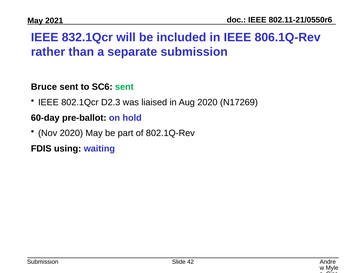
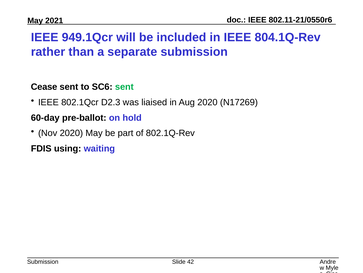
832.1Qcr: 832.1Qcr -> 949.1Qcr (87, 37)
806.1Q-Rev: 806.1Q-Rev -> 804.1Q-Rev (288, 37)
Bruce: Bruce -> Cease (44, 87)
